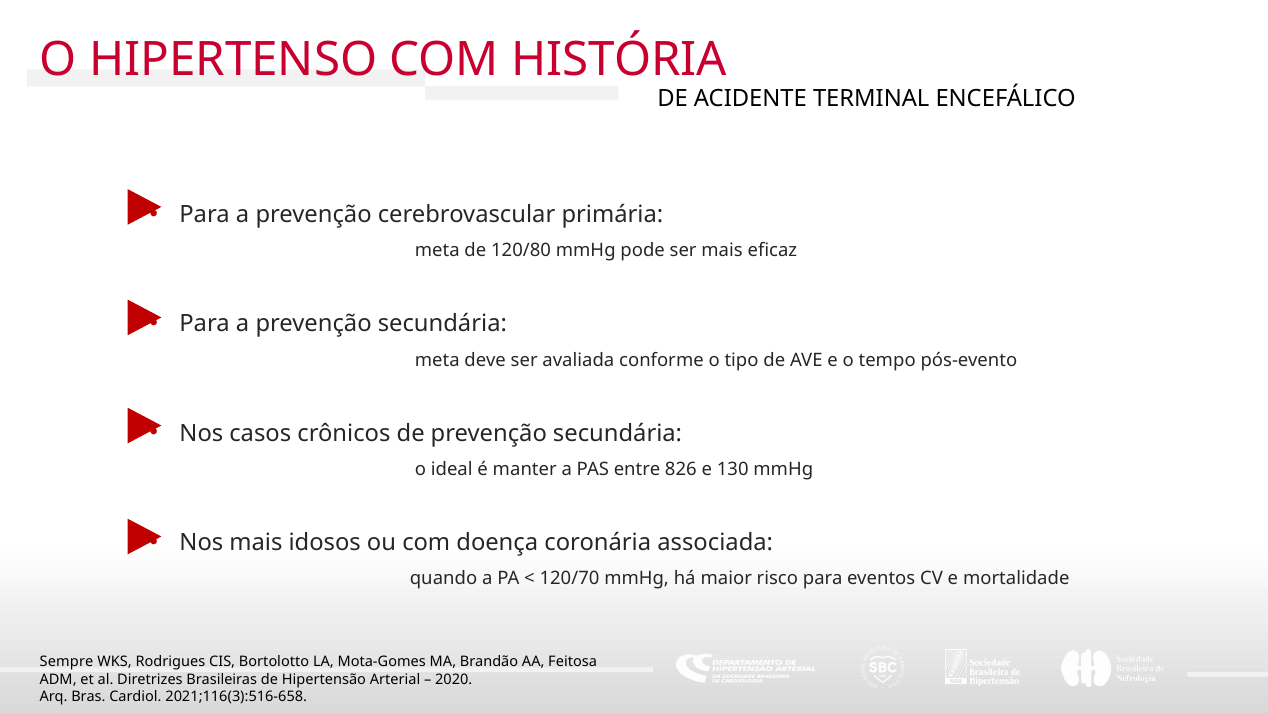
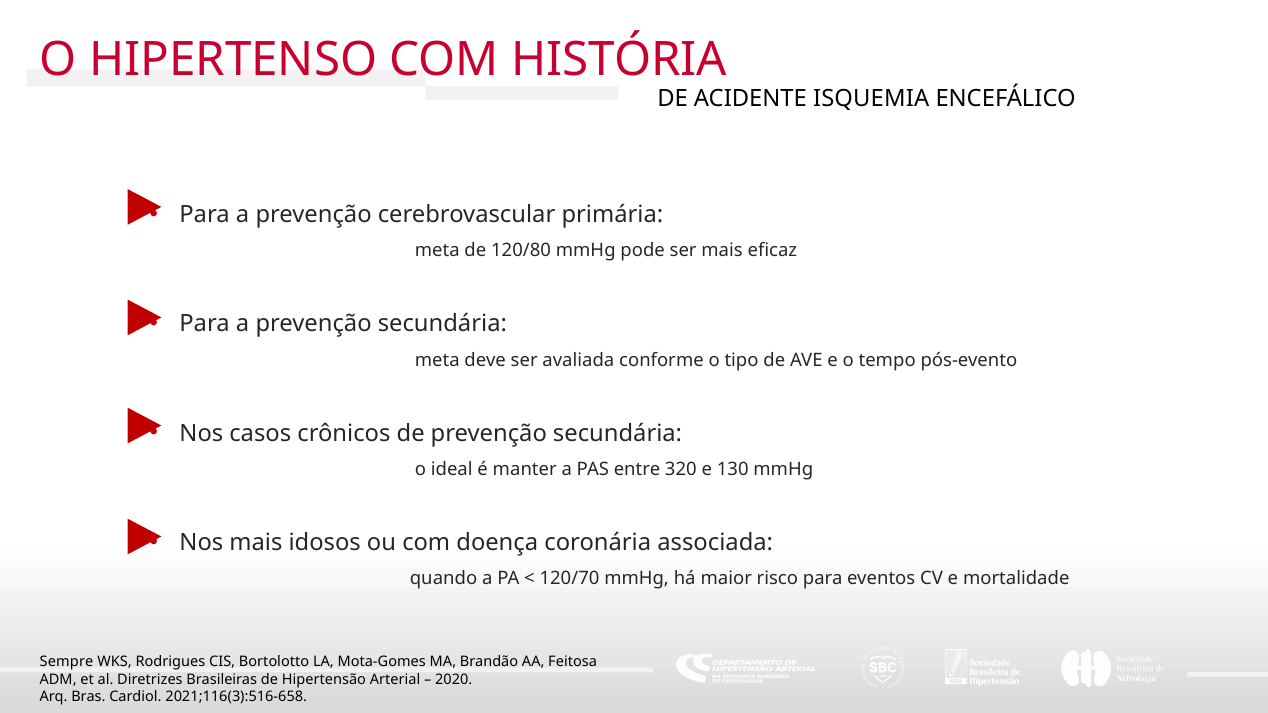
TERMINAL: TERMINAL -> ISQUEMIA (871, 98)
826: 826 -> 320 (681, 469)
